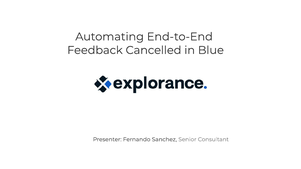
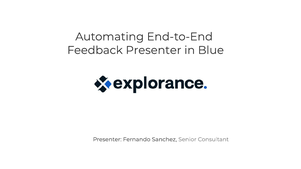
Feedback Cancelled: Cancelled -> Presenter (153, 50)
